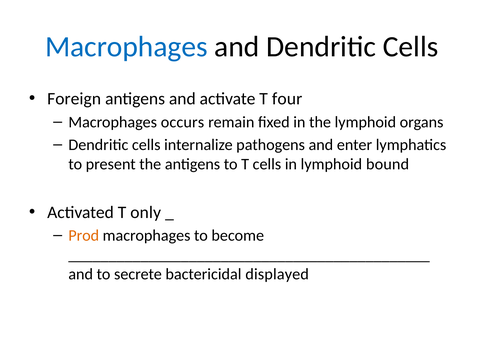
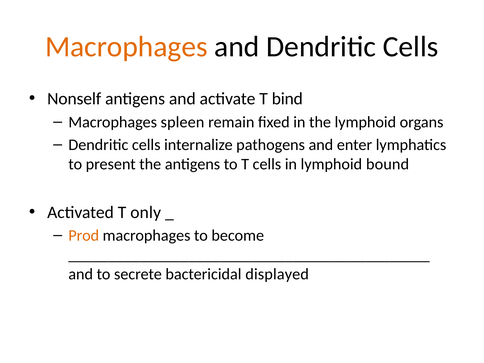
Macrophages colour: blue -> orange (126, 47)
Foreign: Foreign -> Nonself (74, 99)
four: four -> bind (287, 99)
occurs: occurs -> spleen (182, 122)
